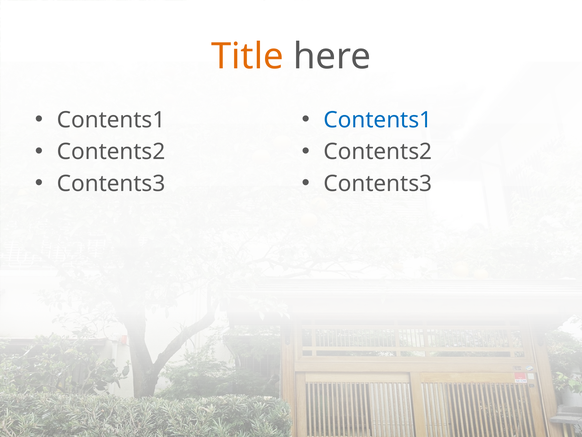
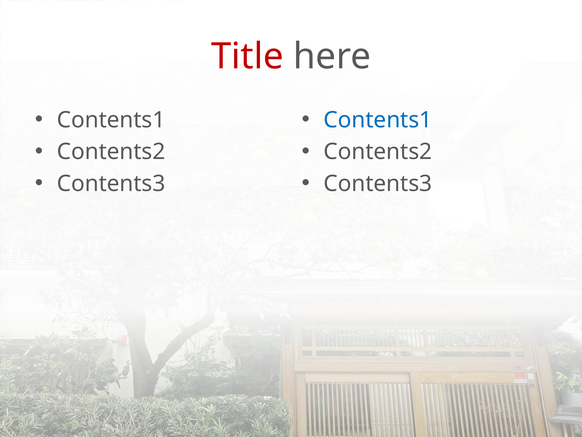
Title colour: orange -> red (247, 56)
